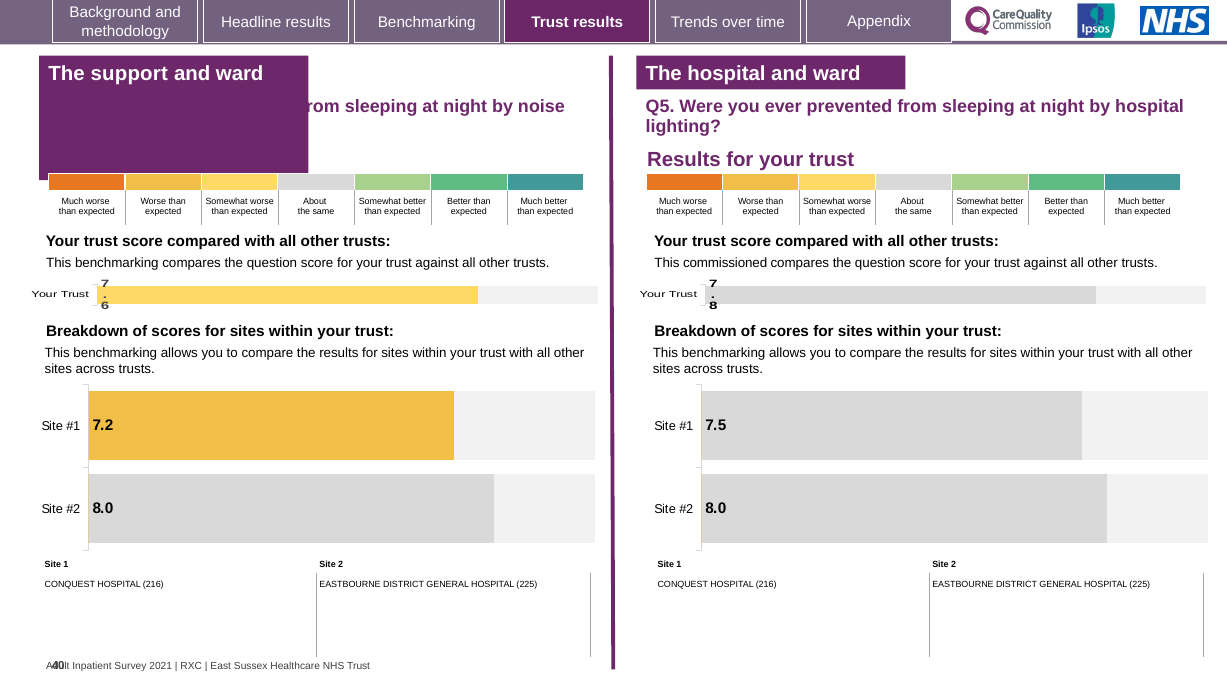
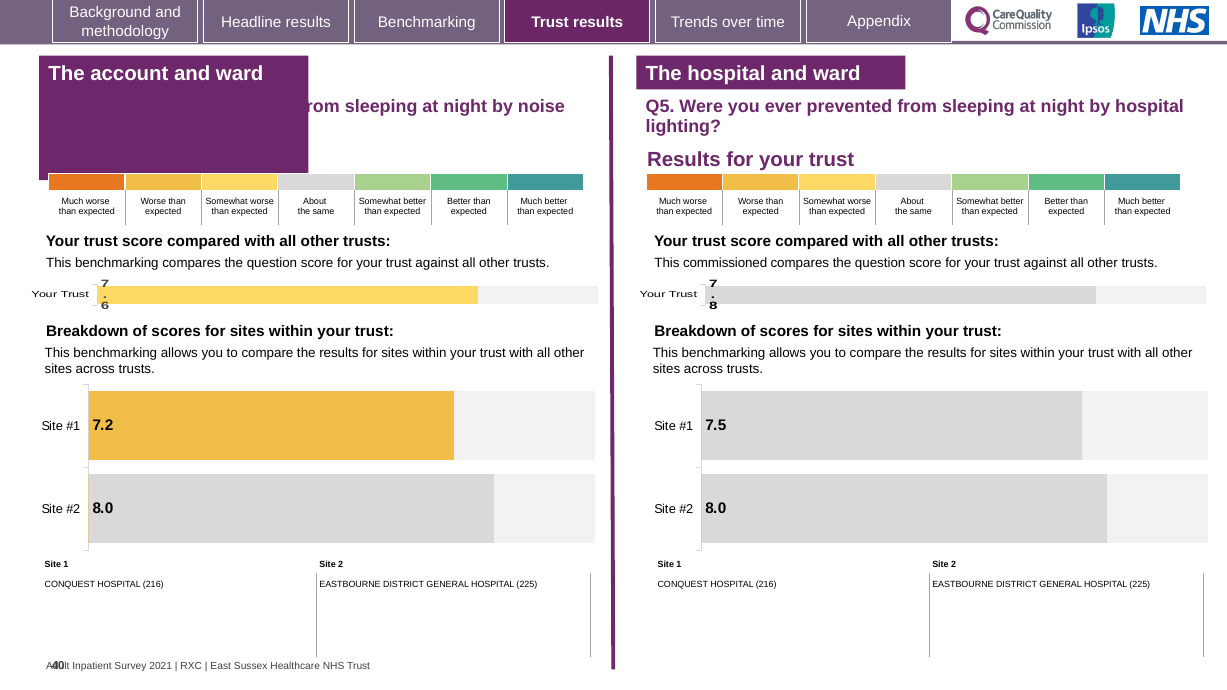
support: support -> account (129, 74)
